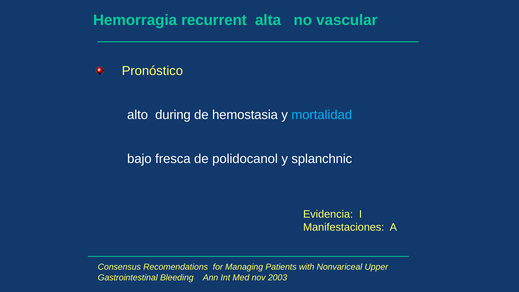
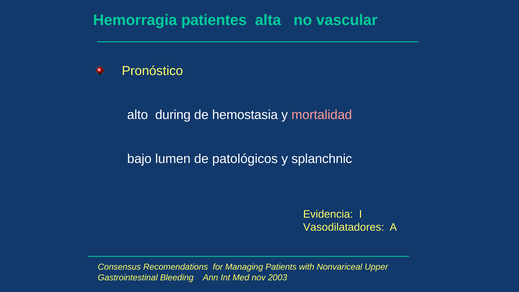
recurrent: recurrent -> patientes (214, 20)
mortalidad colour: light blue -> pink (322, 115)
fresca: fresca -> lumen (173, 159)
polidocanol: polidocanol -> patológicos (245, 159)
Manifestaciones: Manifestaciones -> Vasodilatadores (344, 227)
